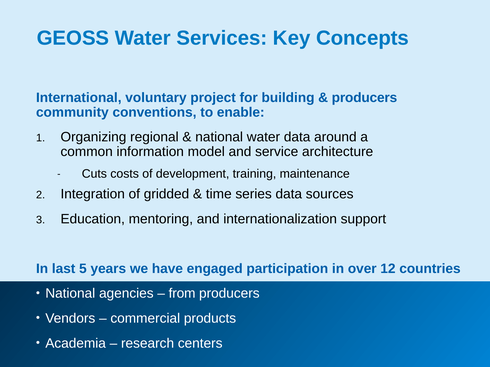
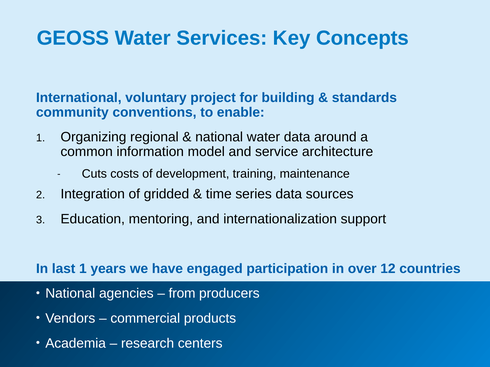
producers: producers -> standards (364, 98)
last 5: 5 -> 1 (83, 269)
